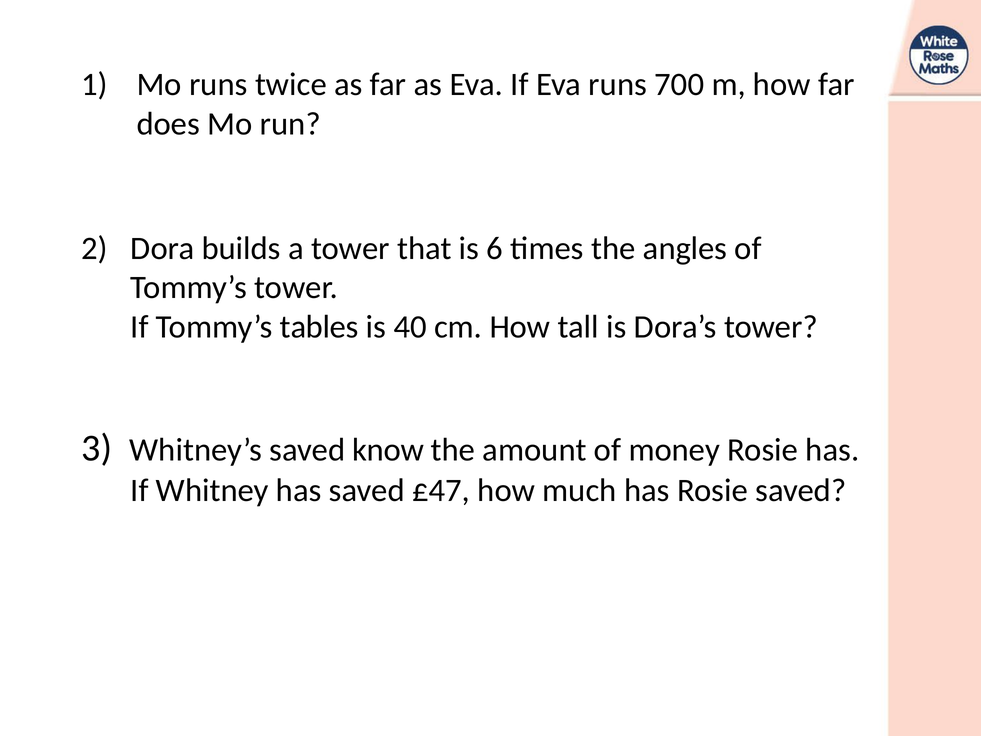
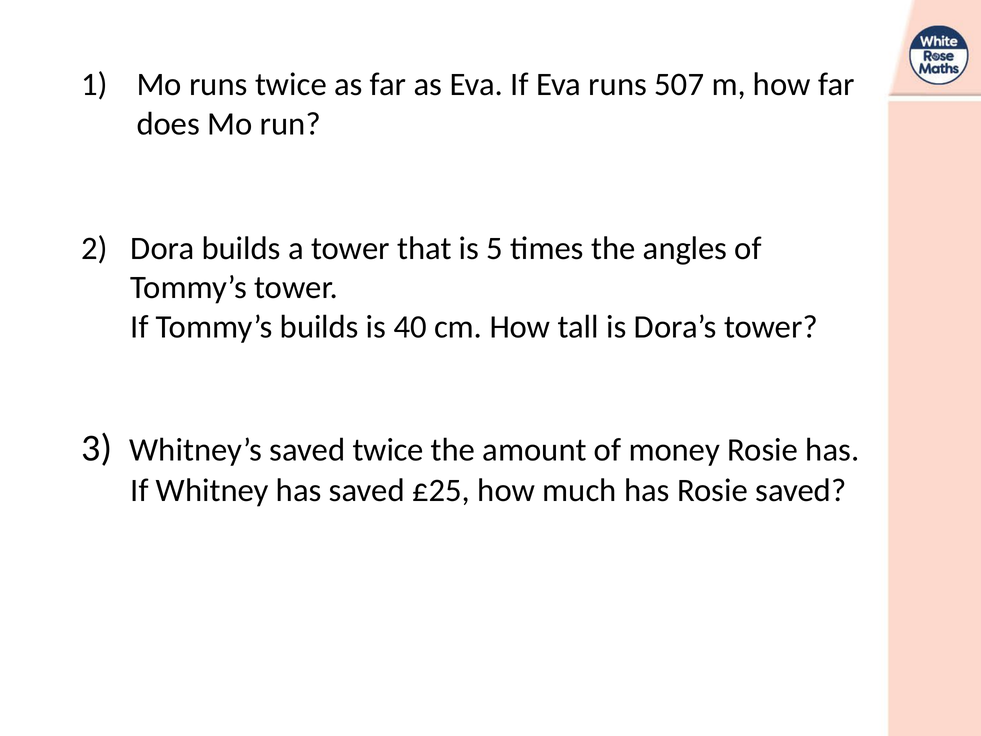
700: 700 -> 507 (679, 85)
6: 6 -> 5 (495, 248)
Tommy’s tables: tables -> builds (319, 327)
saved know: know -> twice (388, 450)
£47: £47 -> £25 (441, 490)
